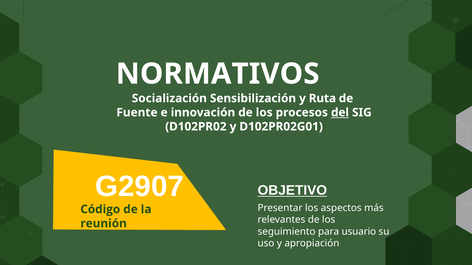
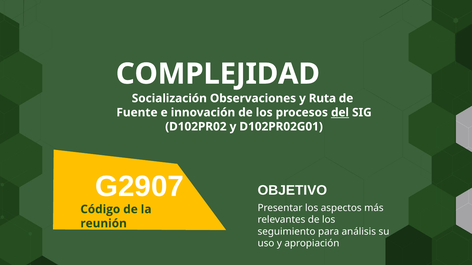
NORMATIVOS: NORMATIVOS -> COMPLEJIDAD (218, 74)
Sensibilización: Sensibilización -> Observaciones (253, 99)
OBJETIVO underline: present -> none (292, 191)
usuario: usuario -> análisis (359, 232)
